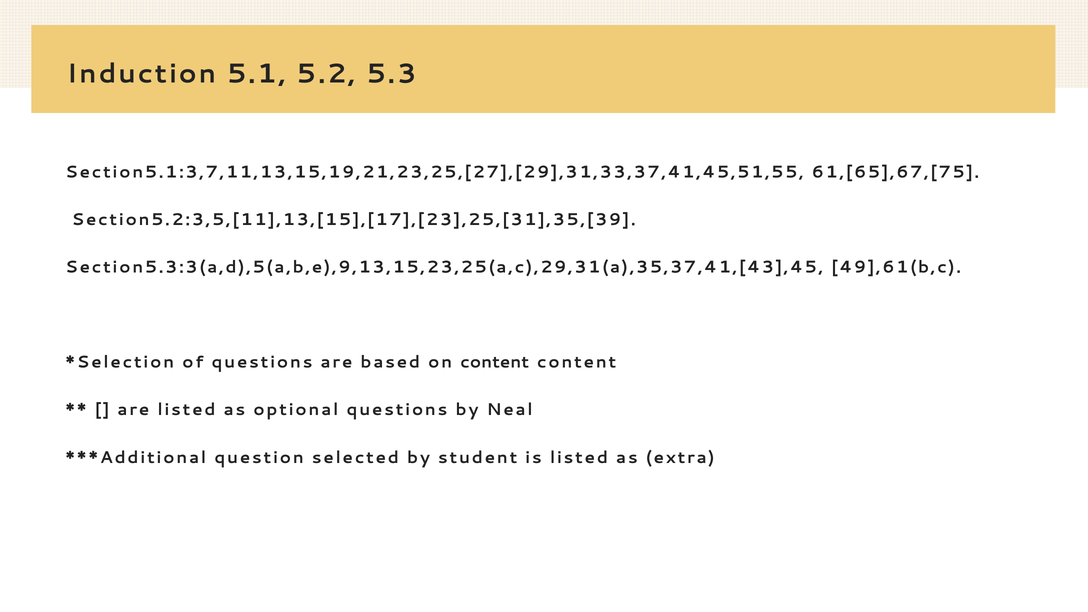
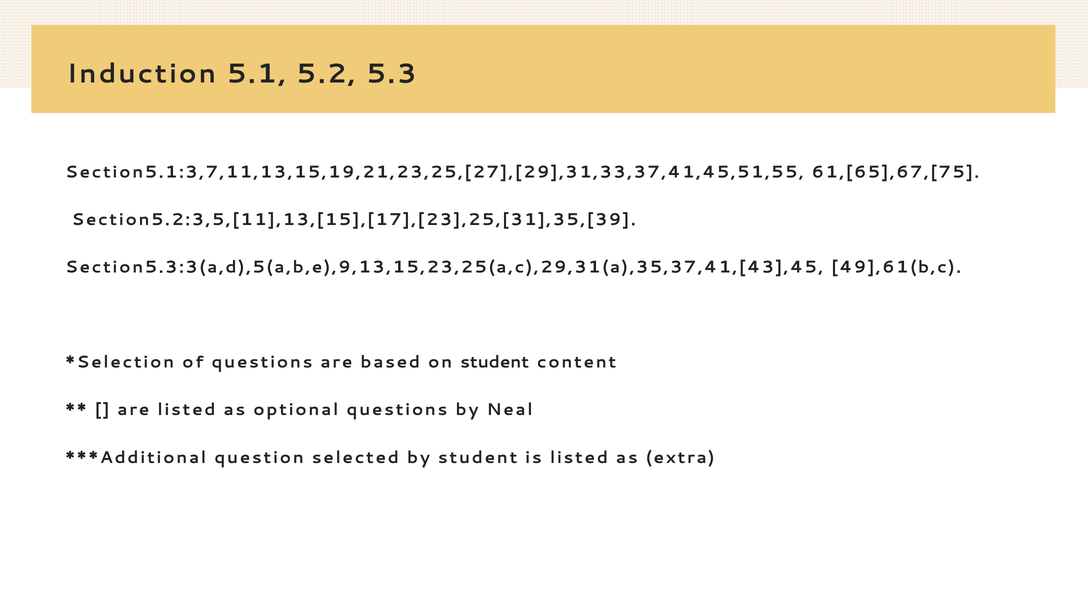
on content: content -> student (495, 362)
